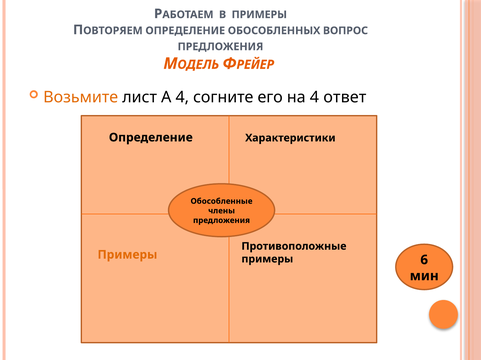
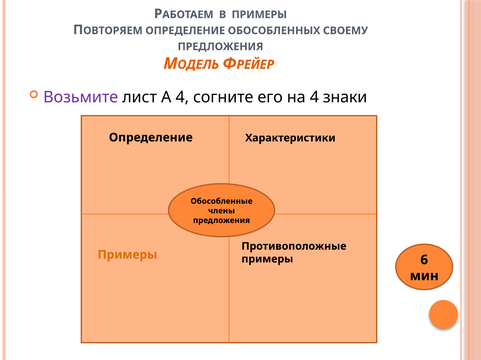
ВОПРОС: ВОПРОС -> СВОЕМУ (345, 31)
Возьмите colour: orange -> purple (81, 97)
ответ: ответ -> знаки (345, 97)
